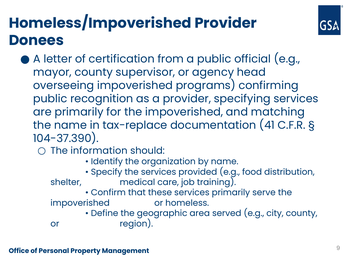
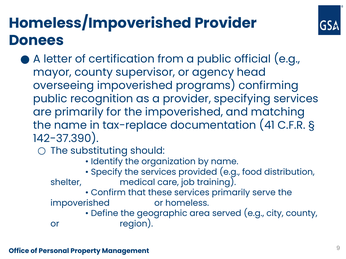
104-37.390: 104-37.390 -> 142-37.390 (66, 139)
information: information -> substituting (99, 151)
